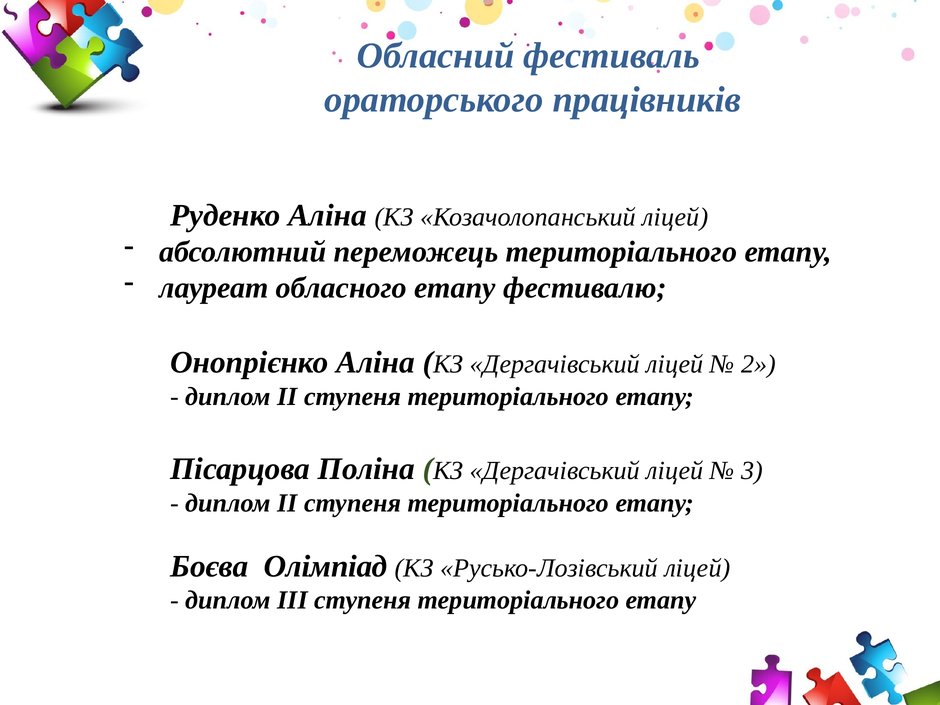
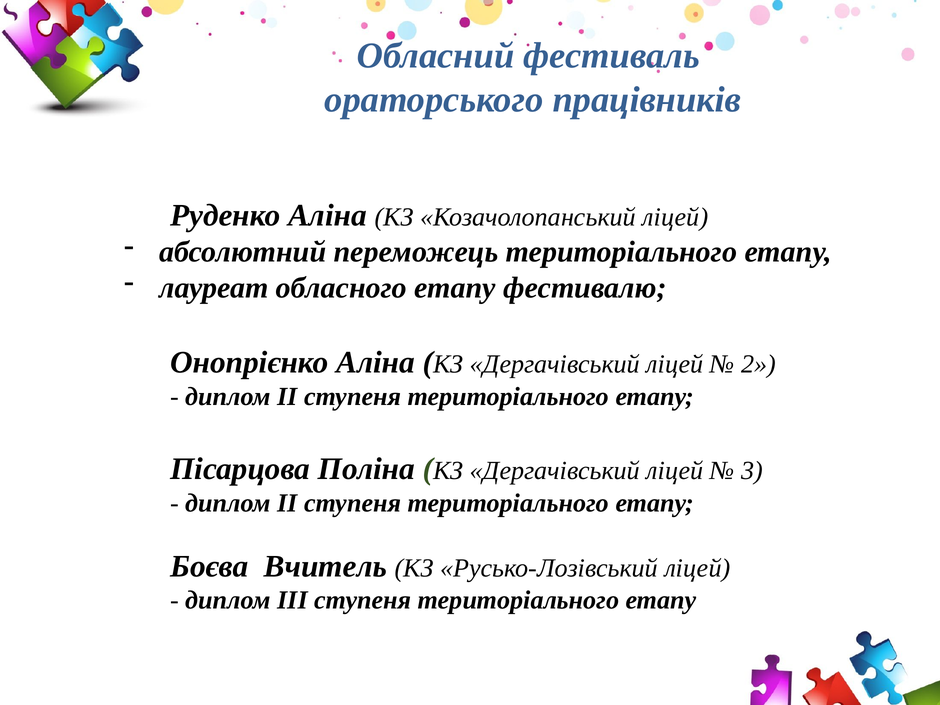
Олімпіад: Олімпіад -> Вчитель (325, 566)
